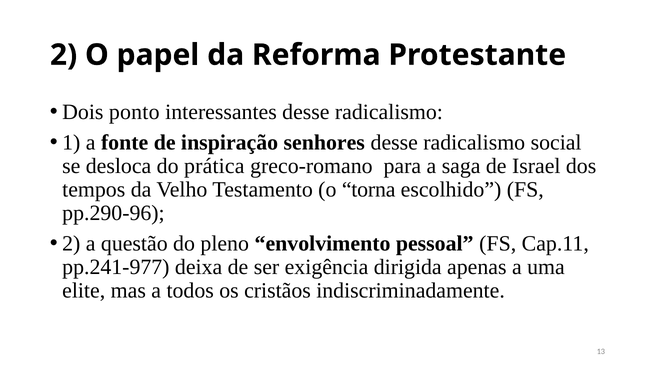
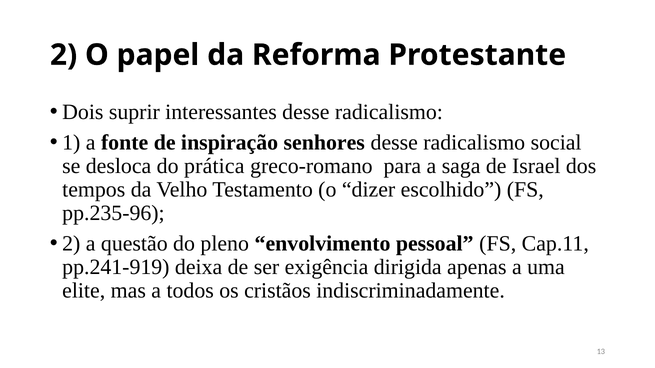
ponto: ponto -> suprir (134, 112)
torna: torna -> dizer (369, 190)
pp.290-96: pp.290-96 -> pp.235-96 (113, 213)
pp.241-977: pp.241-977 -> pp.241-919 (116, 267)
